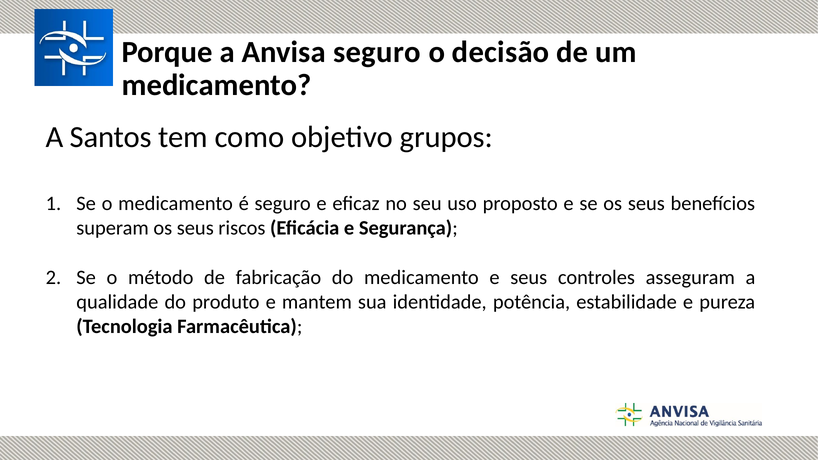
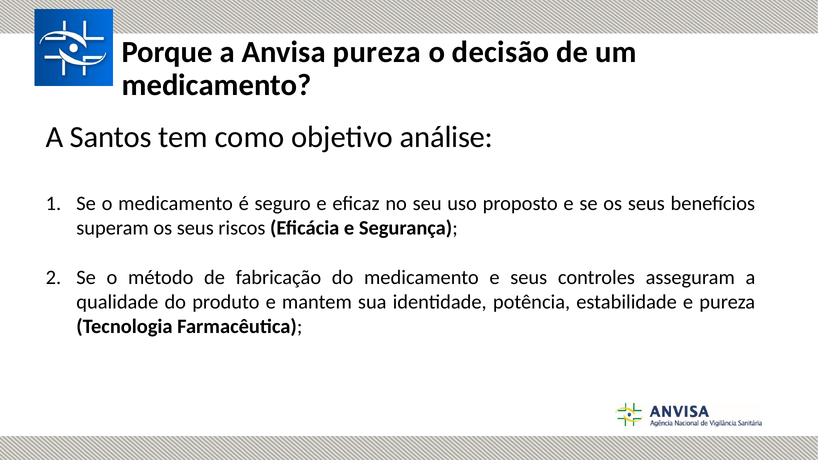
Anvisa seguro: seguro -> pureza (377, 52)
grupos: grupos -> análise (446, 137)
